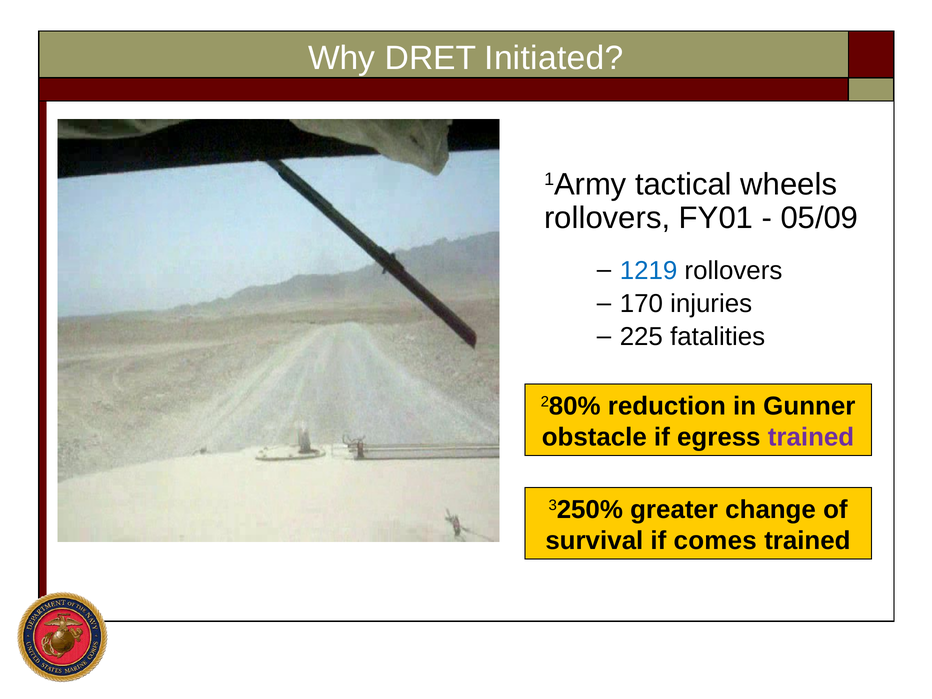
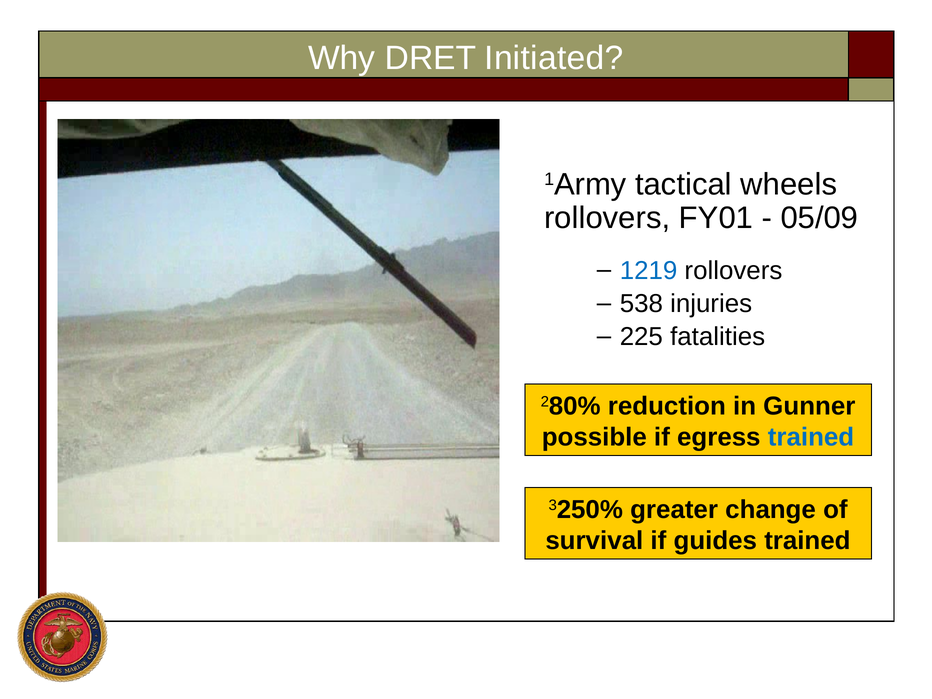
170: 170 -> 538 (641, 304)
obstacle: obstacle -> possible (594, 437)
trained colour: purple -> blue (811, 437)
comes: comes -> guides (715, 541)
